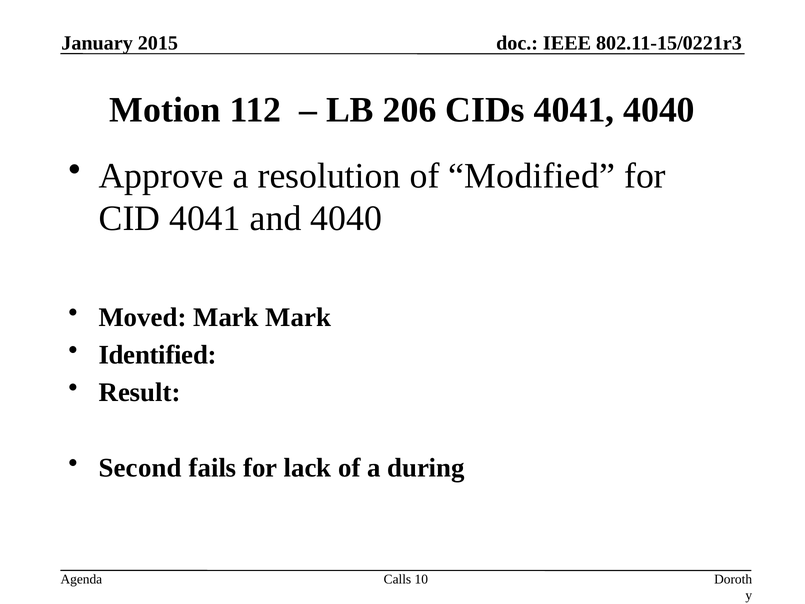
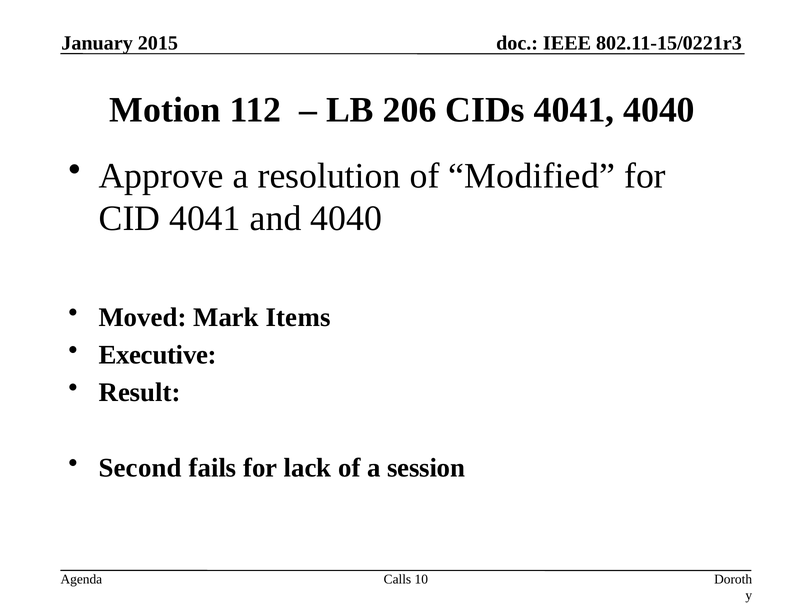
Mark Mark: Mark -> Items (298, 317)
Identified: Identified -> Executive (158, 355)
during: during -> session (426, 467)
